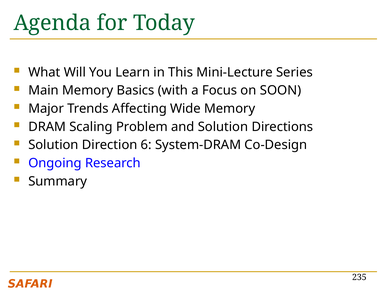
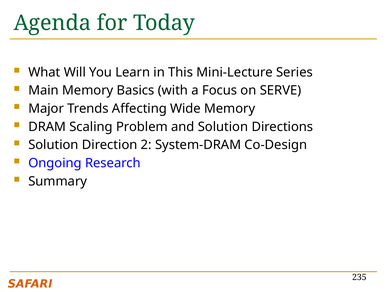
SOON: SOON -> SERVE (281, 91)
6: 6 -> 2 (146, 145)
